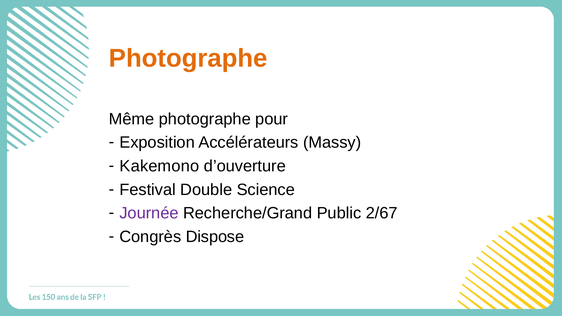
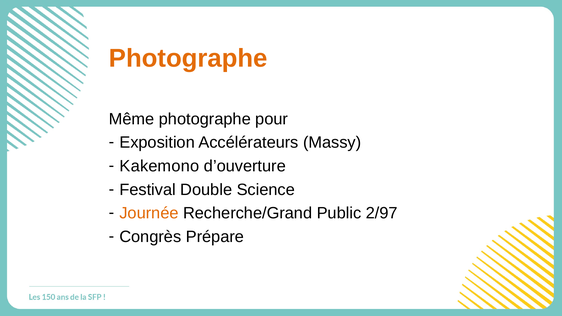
Journée colour: purple -> orange (149, 213)
2/67: 2/67 -> 2/97 (382, 213)
Dispose: Dispose -> Prépare (215, 237)
